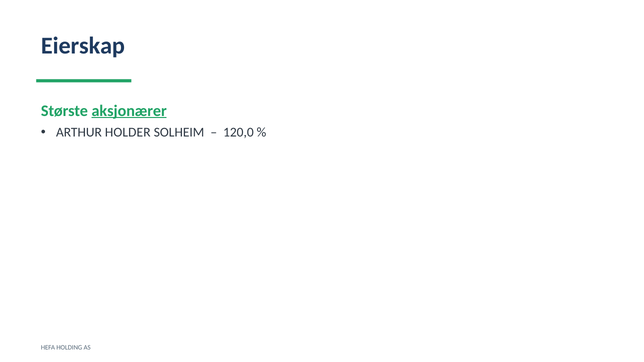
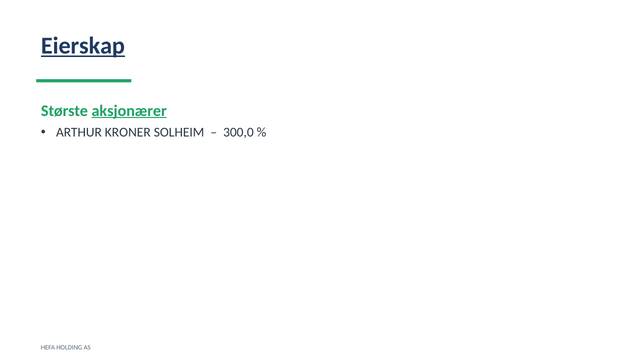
Eierskap underline: none -> present (83, 46)
HOLDER: HOLDER -> KRONER (128, 132)
120,0: 120,0 -> 300,0 (238, 132)
